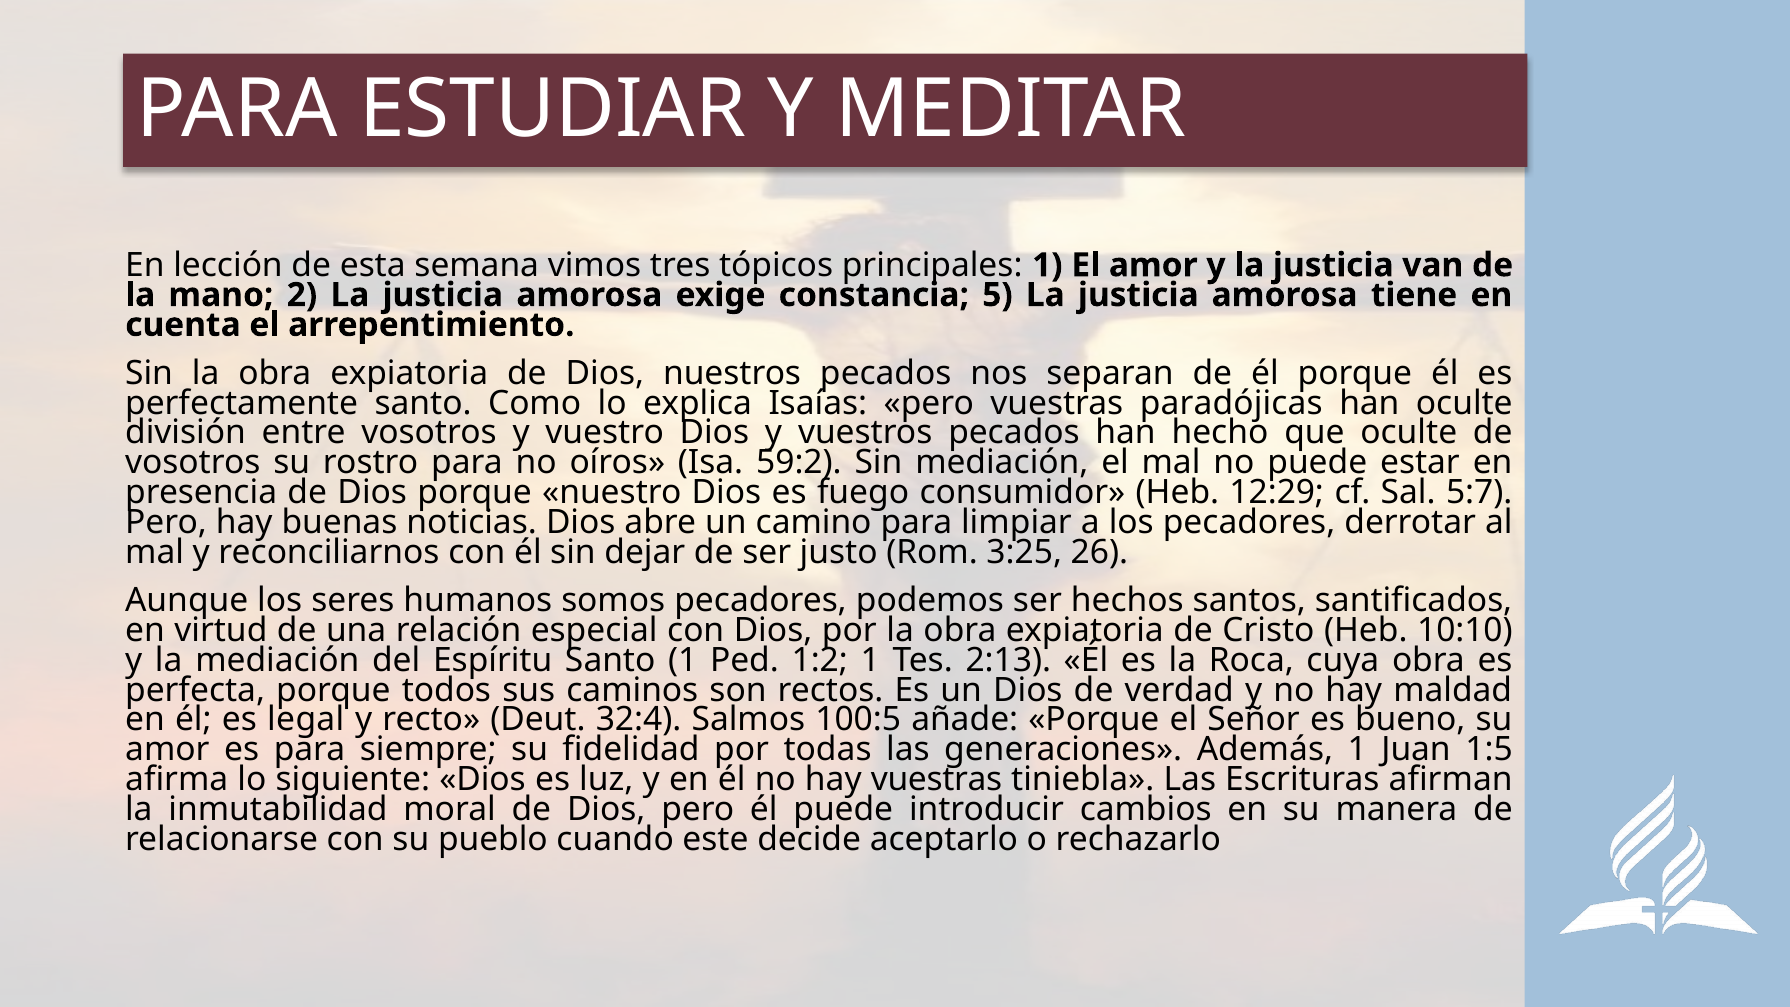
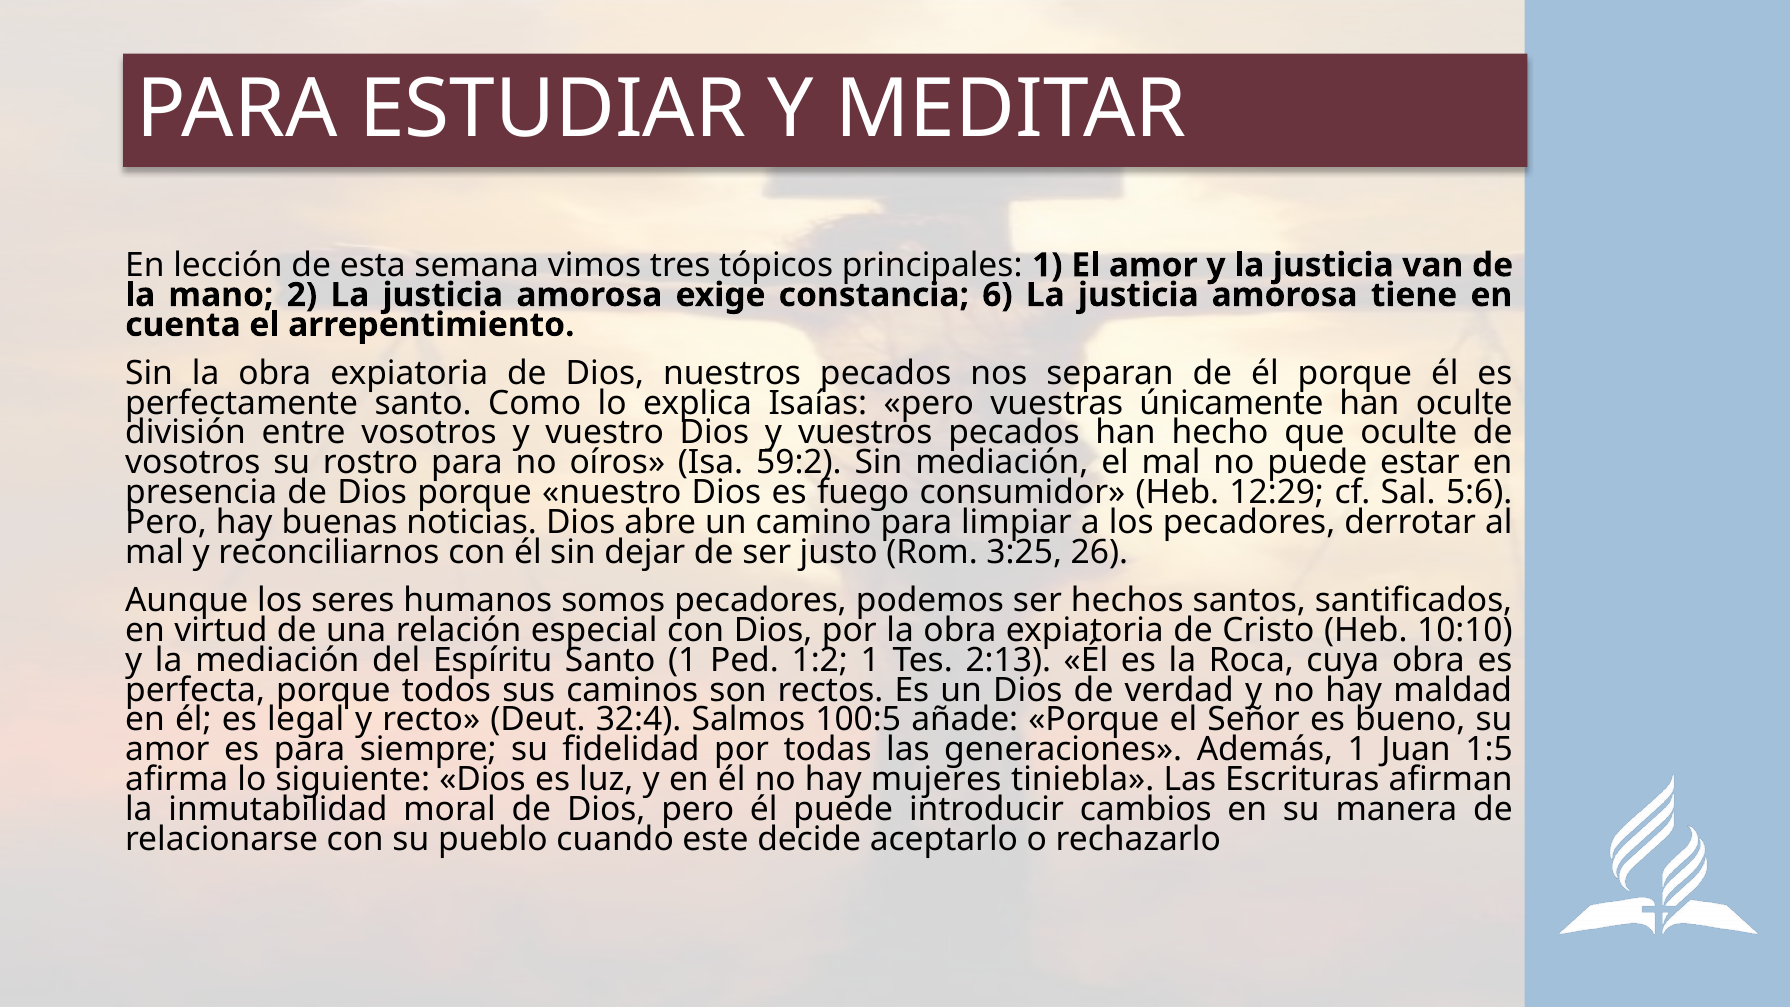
5: 5 -> 6 (998, 295)
paradójicas: paradójicas -> únicamente (1231, 403)
5:7: 5:7 -> 5:6 (1479, 492)
hay vuestras: vuestras -> mujeres (936, 779)
